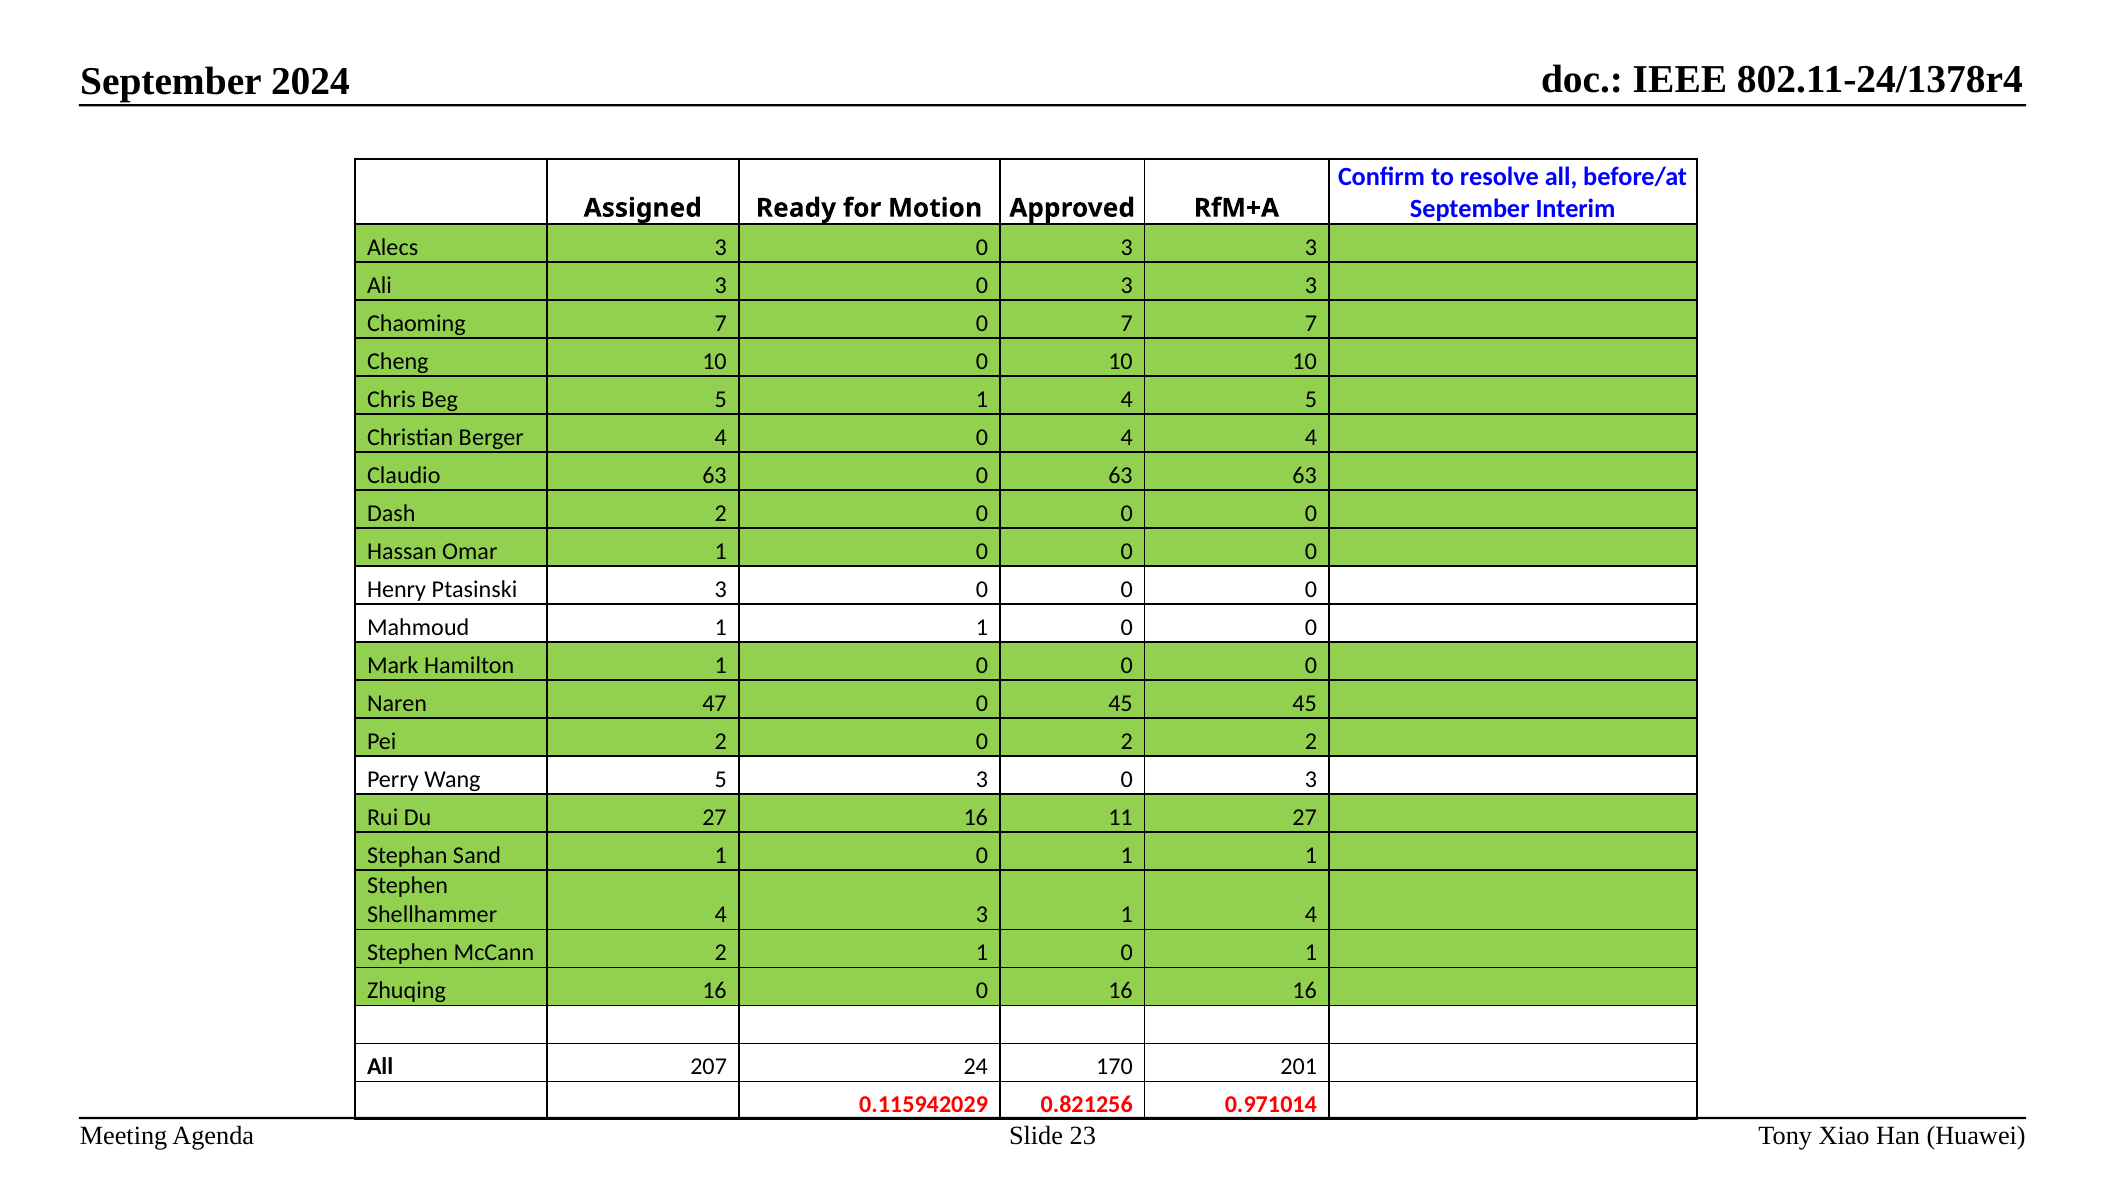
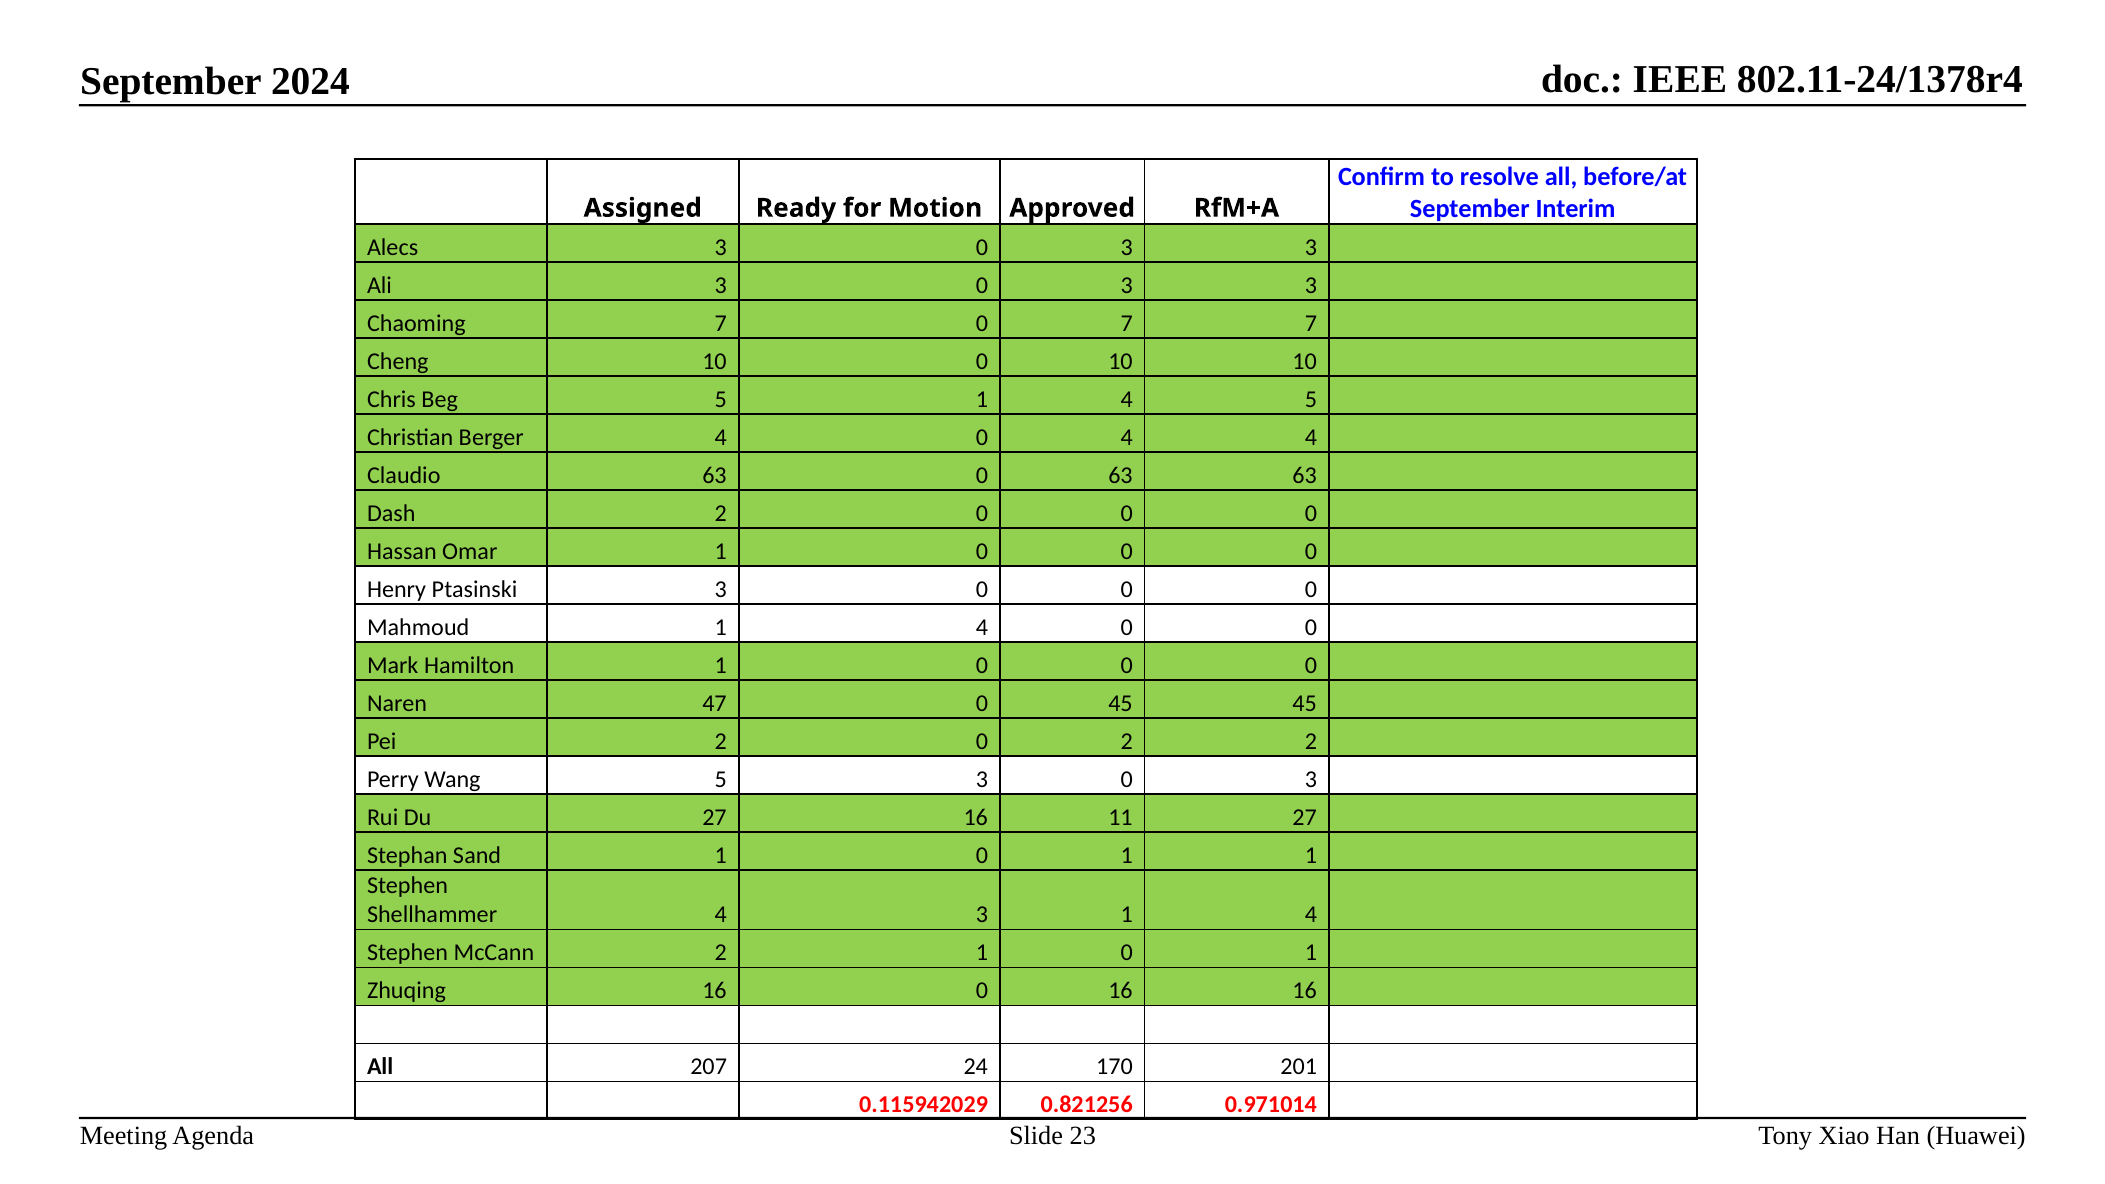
Mahmoud 1 1: 1 -> 4 (982, 628)
